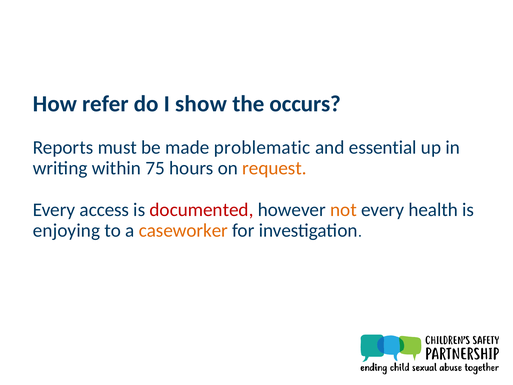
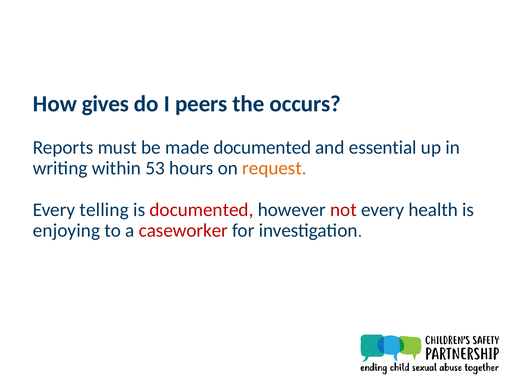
refer: refer -> gives (105, 104)
show: show -> peers (201, 104)
made problematic: problematic -> documented (262, 147)
75: 75 -> 53 (155, 168)
access: access -> telling (104, 210)
not colour: orange -> red (343, 210)
caseworker colour: orange -> red (183, 230)
